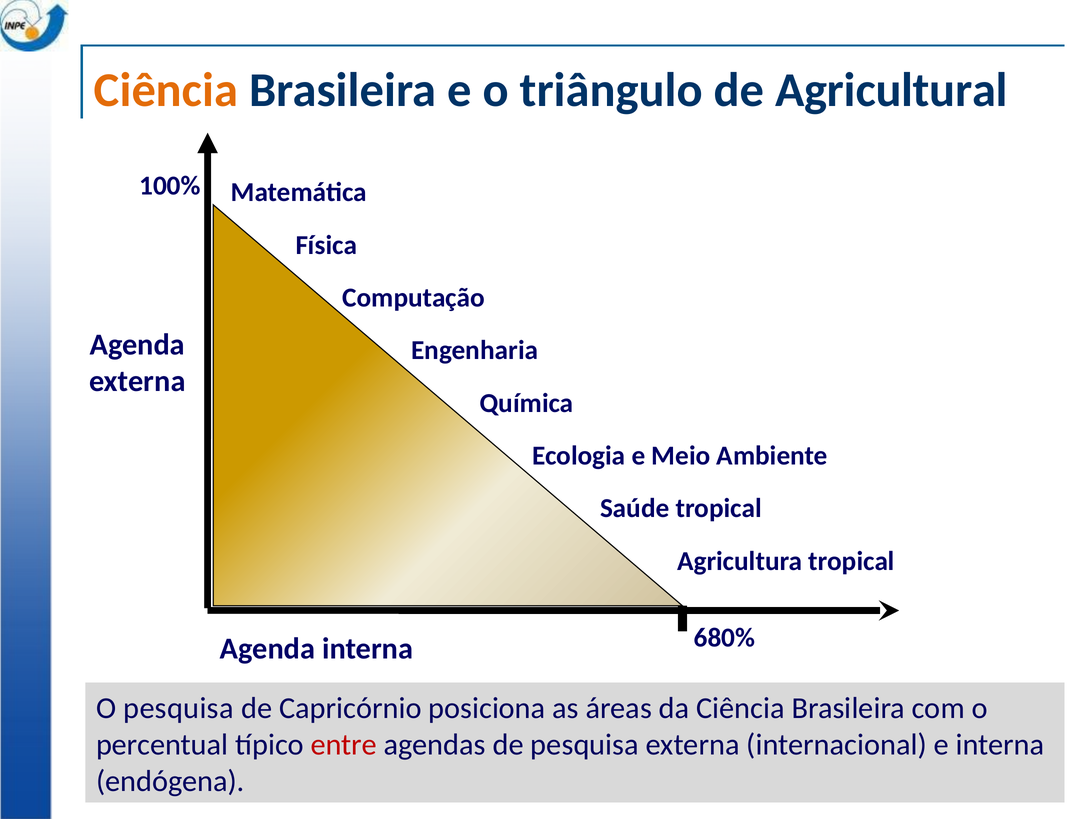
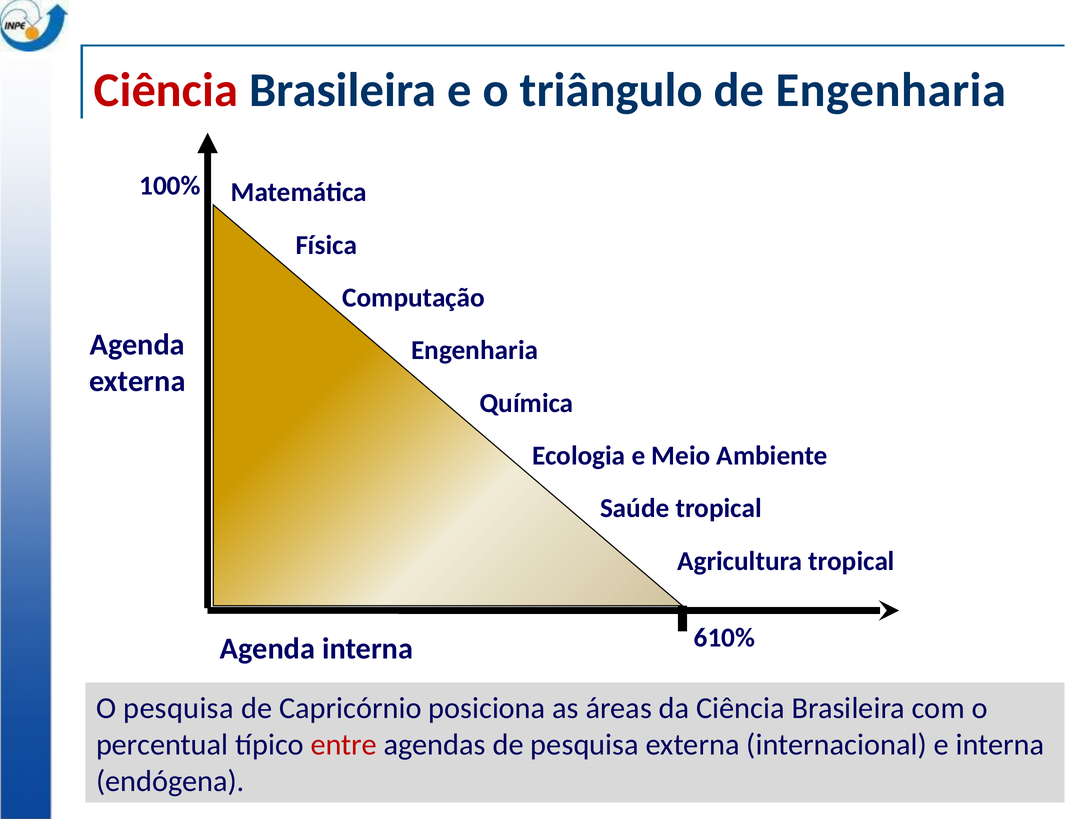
Ciência colour: orange -> red (166, 90)
de Agricultural: Agricultural -> Engenharia (891, 90)
680%: 680% -> 610% (724, 638)
